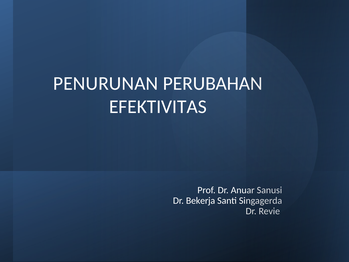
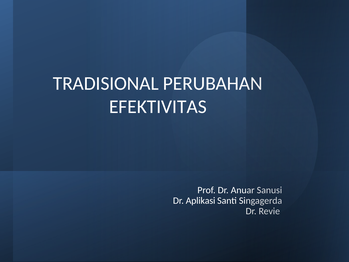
PENURUNAN: PENURUNAN -> TRADISIONAL (106, 83)
Bekerja: Bekerja -> Aplikasi (201, 201)
